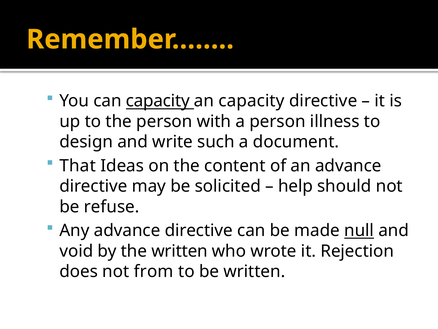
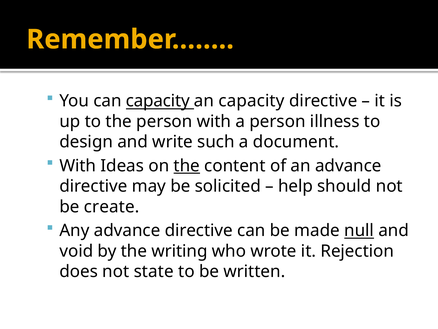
That: That -> With (78, 166)
the underline: none -> present (187, 166)
refuse: refuse -> create (112, 206)
the written: written -> writing (179, 251)
from: from -> state (154, 271)
